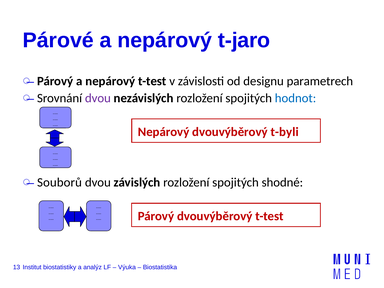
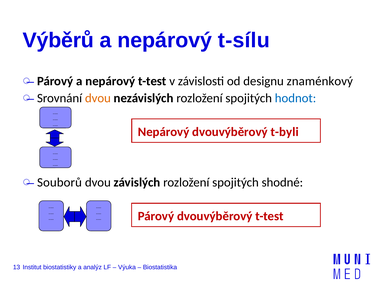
Párové: Párové -> Výběrů (58, 40)
t-jaro: t-jaro -> t-sílu (244, 40)
parametrech: parametrech -> znaménkový (320, 81)
dvou colour: purple -> orange (98, 98)
